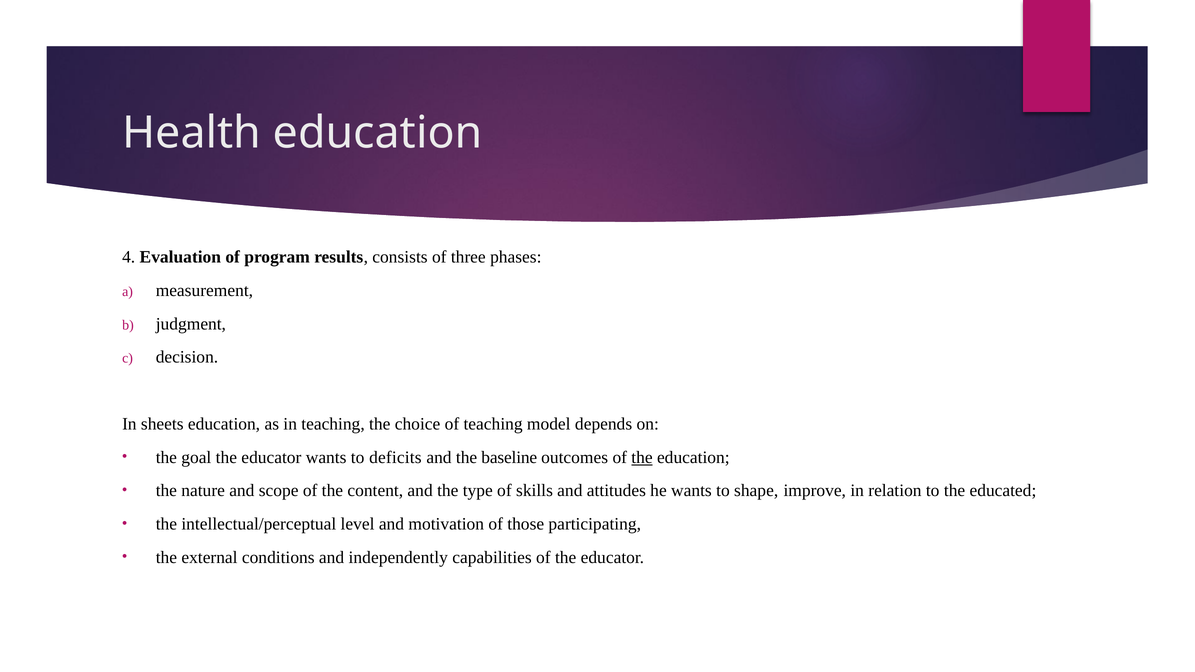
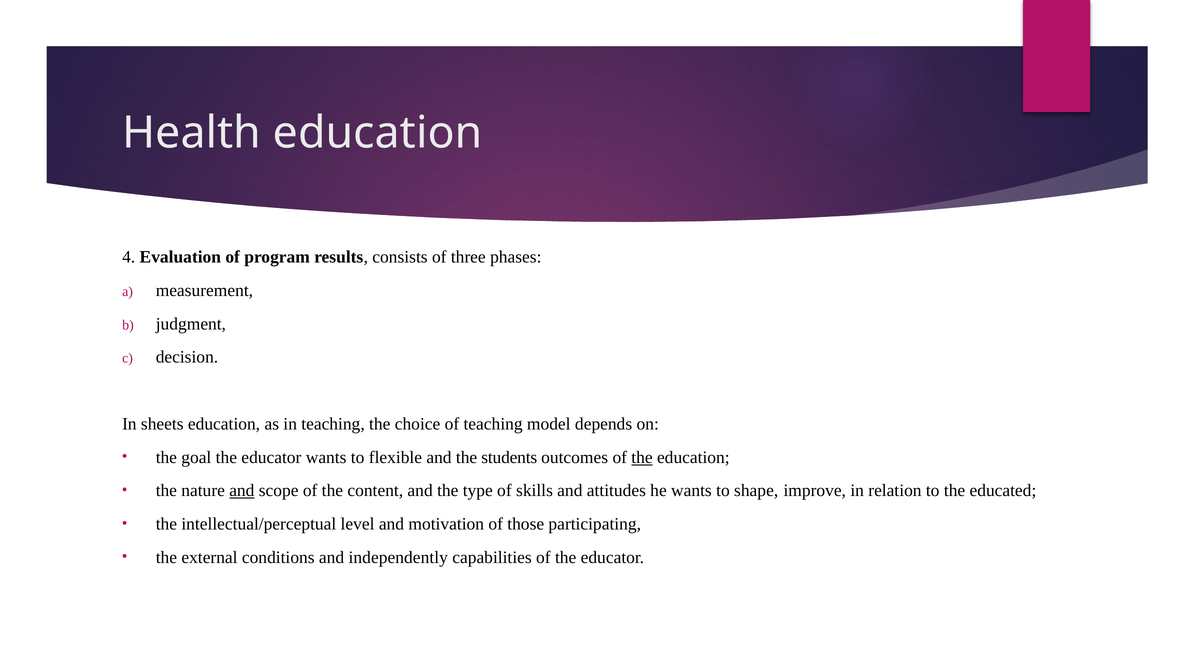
deficits: deficits -> flexible (395, 457)
baseline: baseline -> students (509, 457)
and underline: none -> present (242, 491)
